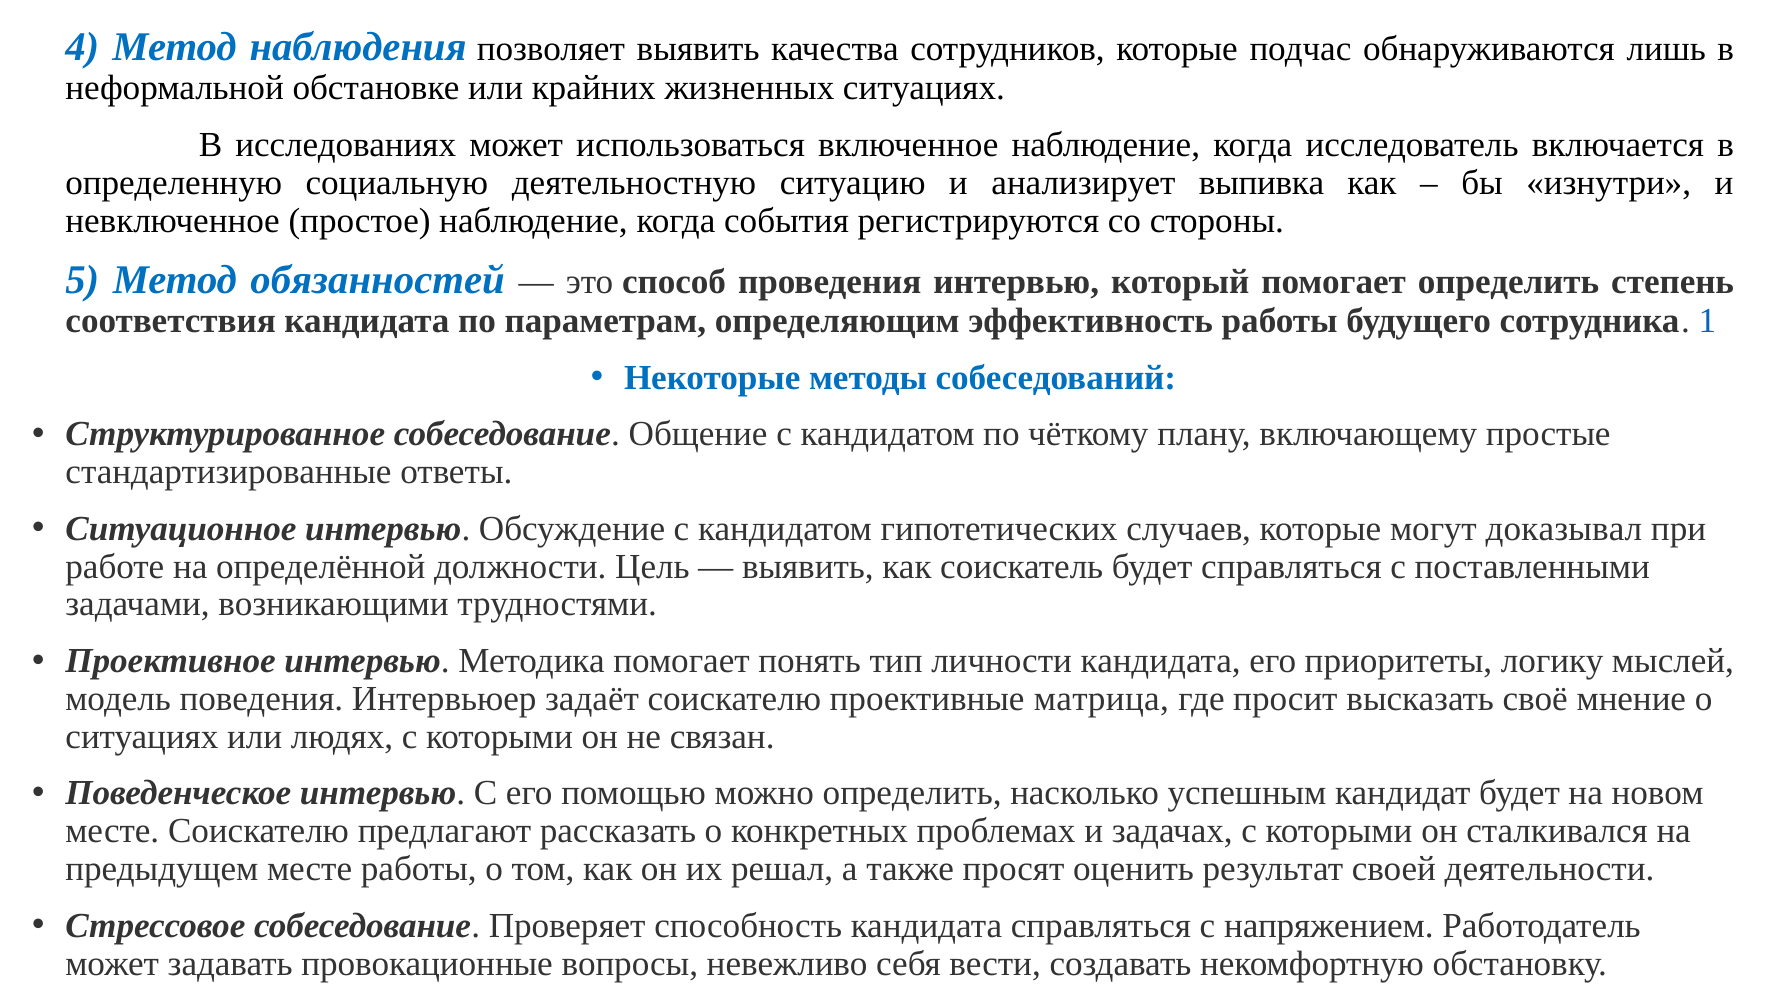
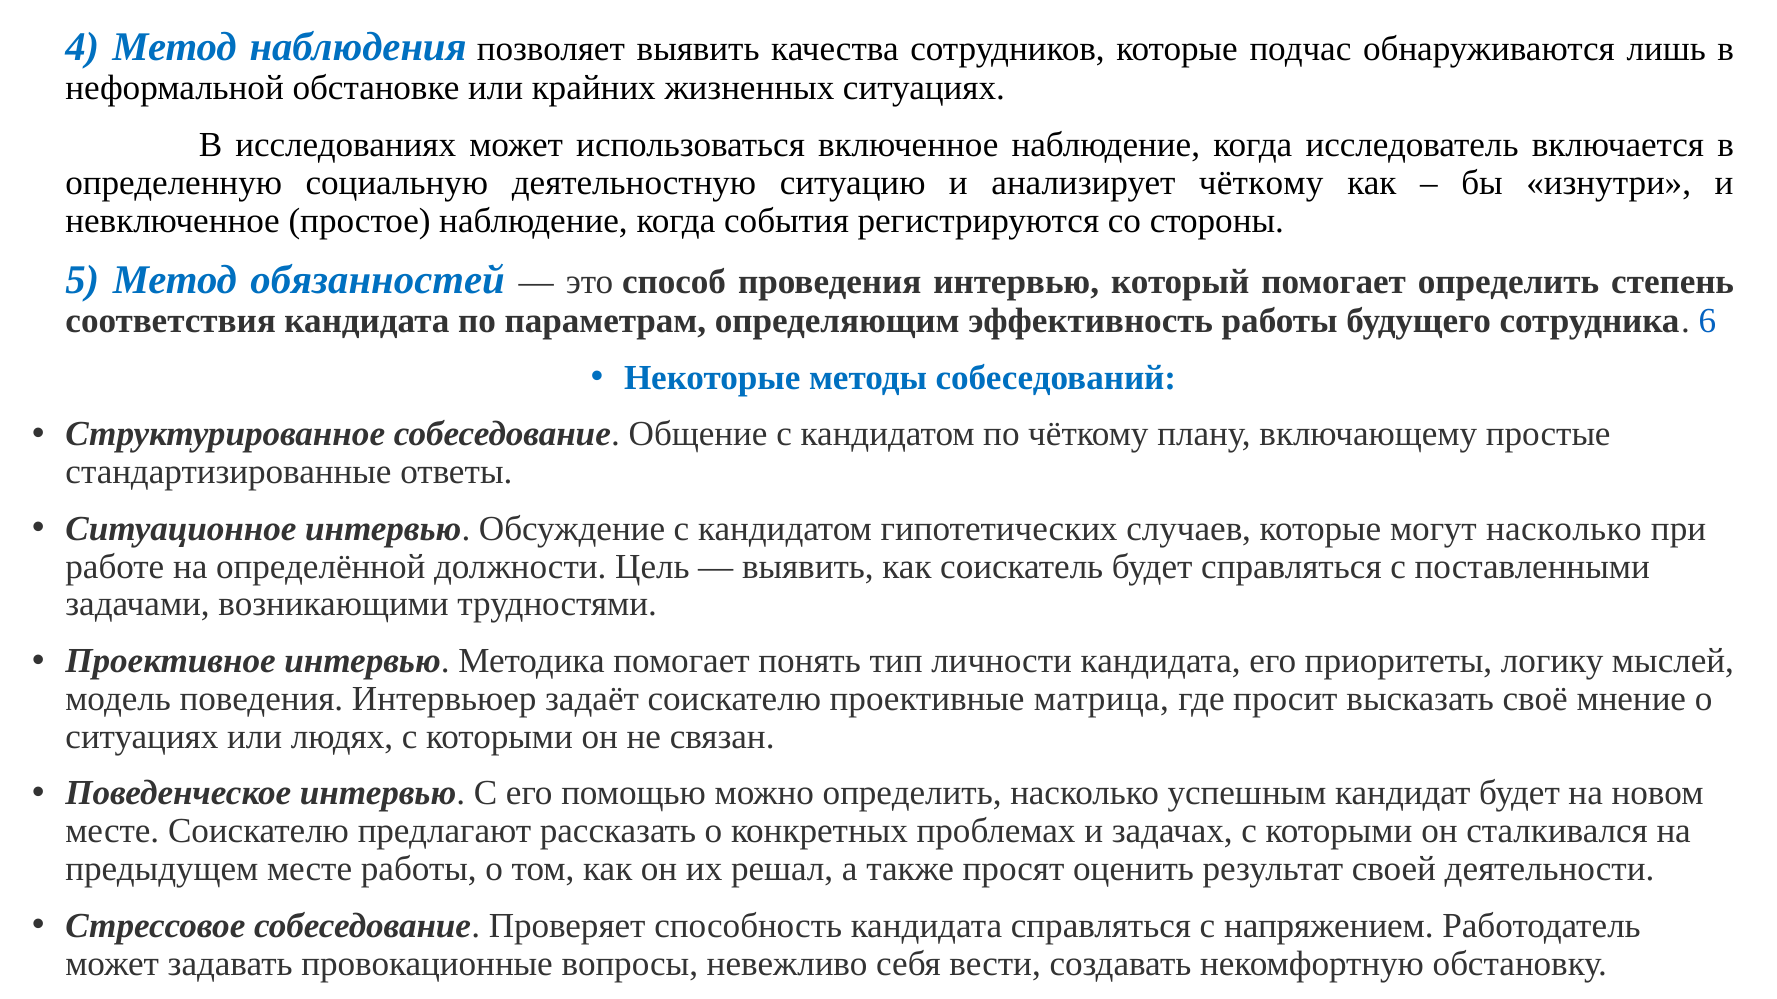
анализирует выпивка: выпивка -> чёткому (1261, 183)
1: 1 -> 6 (1708, 321)
могут доказывал: доказывал -> насколько (1564, 529)
